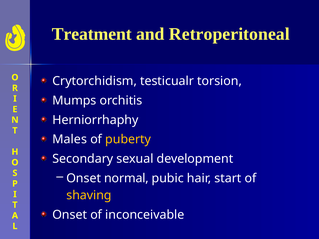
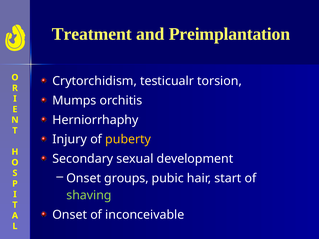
Retroperitoneal: Retroperitoneal -> Preimplantation (230, 34)
Males: Males -> Injury (70, 140)
normal: normal -> groups (126, 178)
shaving colour: yellow -> light green (89, 195)
